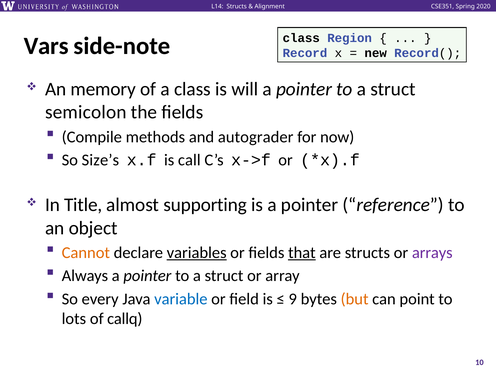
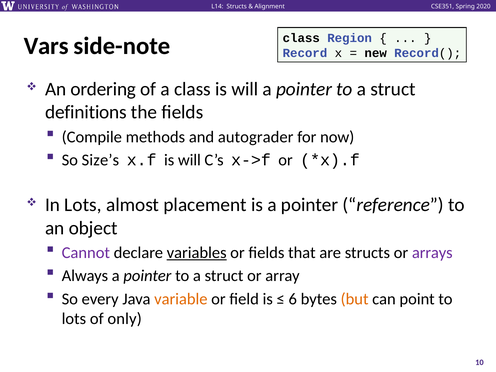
memory: memory -> ordering (103, 89)
semicolon: semicolon -> definitions (86, 112)
x.f is call: call -> will (189, 160)
In Title: Title -> Lots (83, 205)
supporting: supporting -> placement (205, 205)
Cannot colour: orange -> purple (86, 253)
that underline: present -> none (302, 253)
variable colour: blue -> orange (181, 299)
9: 9 -> 6 (293, 299)
callq: callq -> only (125, 319)
